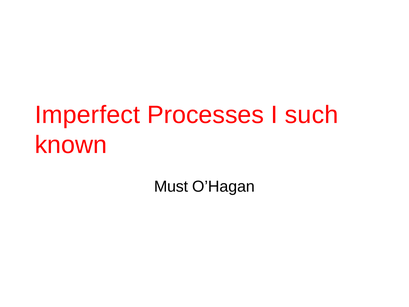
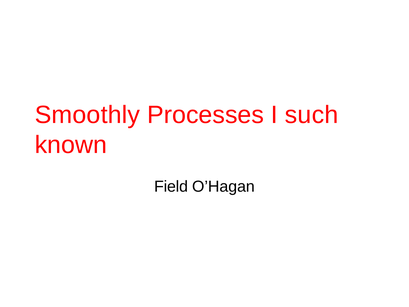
Imperfect: Imperfect -> Smoothly (87, 115)
Must: Must -> Field (171, 187)
